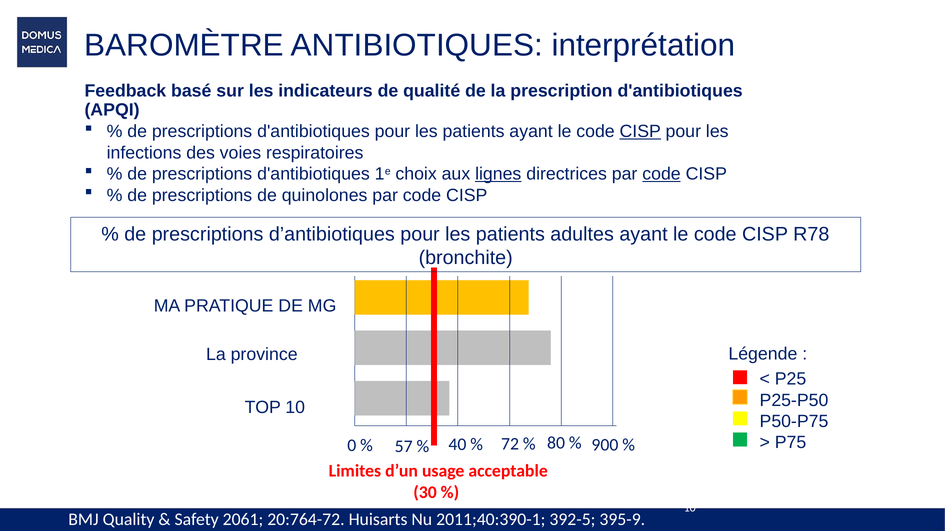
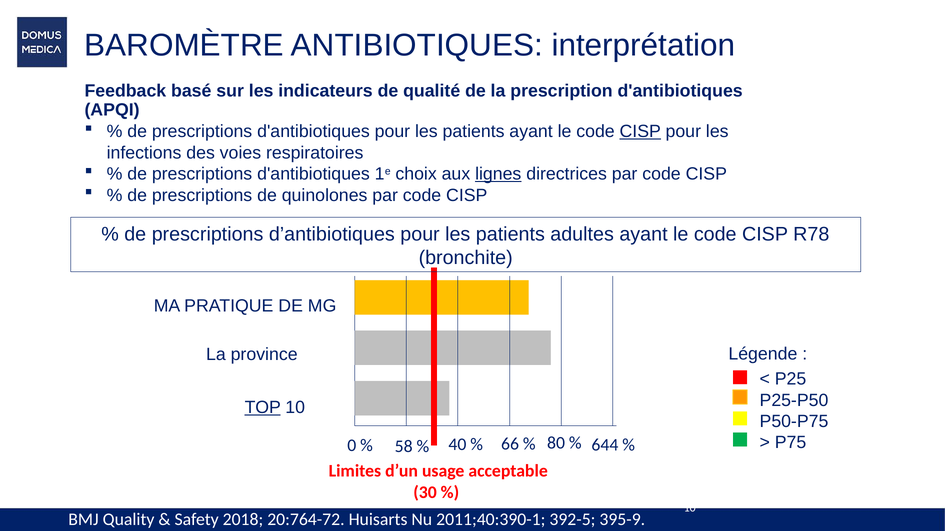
code underline: present -> none (662, 174)
TOP underline: none -> present (263, 408)
57: 57 -> 58 (404, 447)
72: 72 -> 66 (510, 444)
900: 900 -> 644 (605, 446)
2061: 2061 -> 2018 (243, 520)
